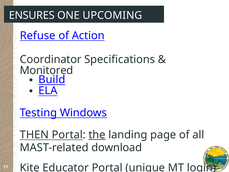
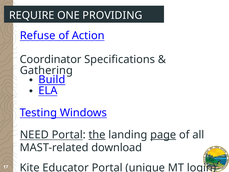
ENSURES: ENSURES -> REQUIRE (32, 15)
UPCOMING: UPCOMING -> PROVIDING (112, 15)
Monitored: Monitored -> Gathering (46, 70)
THEN: THEN -> NEED (34, 135)
page underline: none -> present (163, 135)
